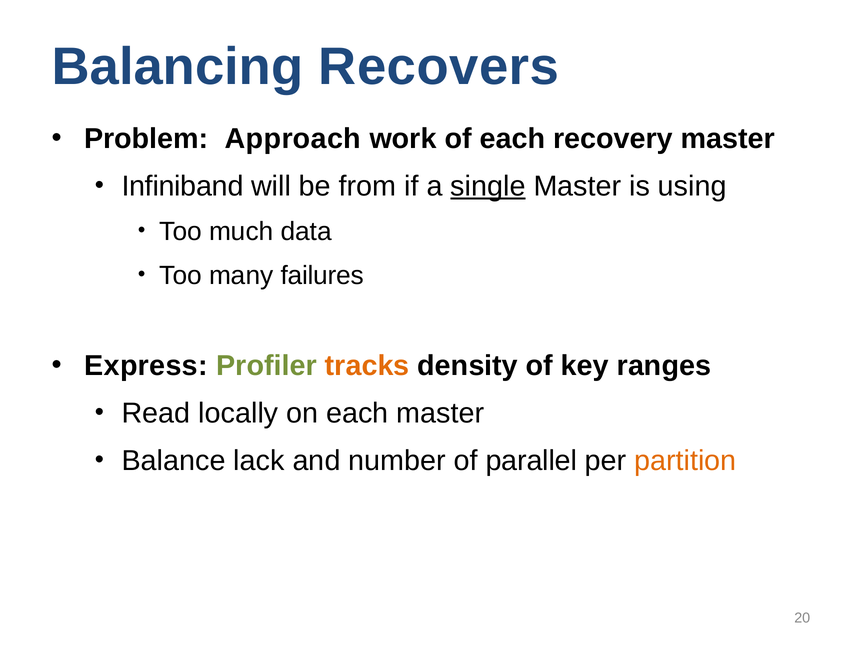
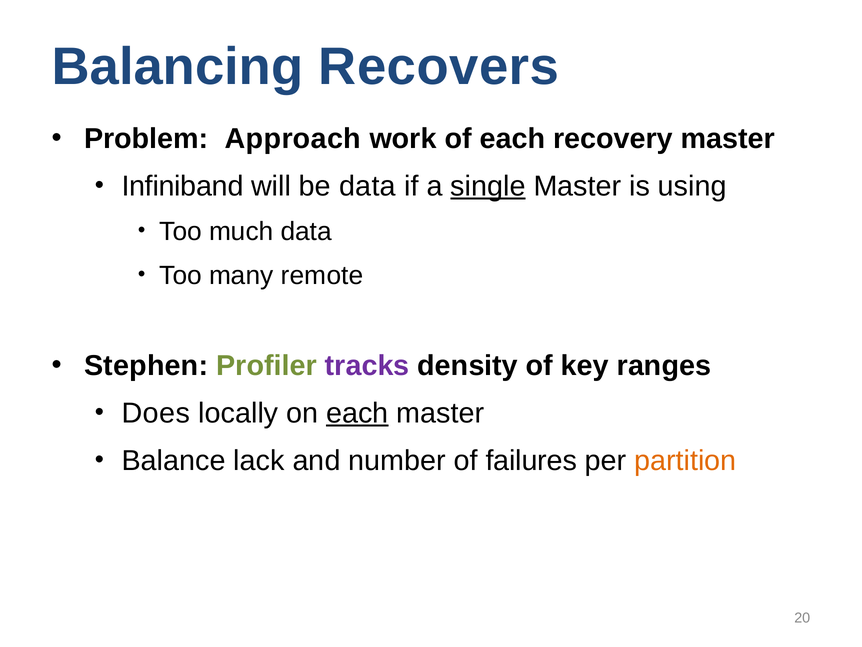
be from: from -> data (367, 186)
failures: failures -> remote (322, 275)
Express: Express -> Stephen (146, 365)
tracks colour: orange -> purple (367, 365)
Read: Read -> Does (156, 413)
each underline: none -> present (357, 413)
parallel: parallel -> failures (531, 460)
